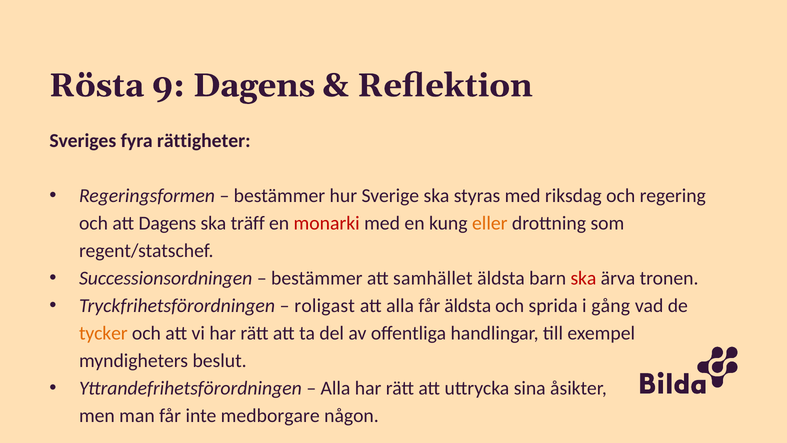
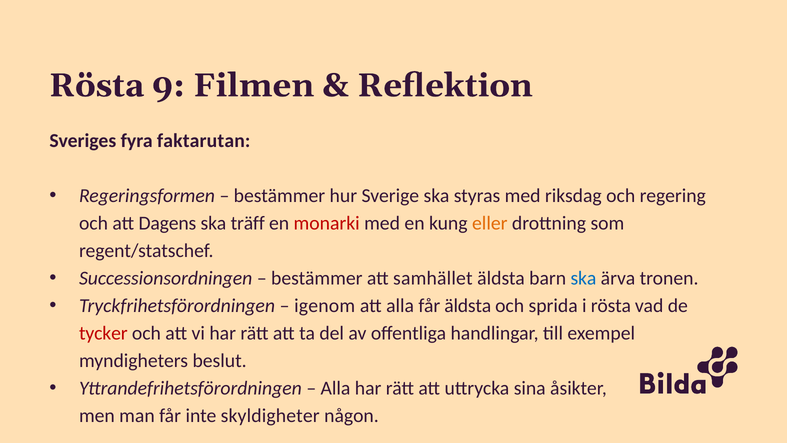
9 Dagens: Dagens -> Filmen (254, 85)
rättigheter: rättigheter -> faktarutan (204, 141)
ska colour: red -> blue (583, 278)
roligast: roligast -> igenom (325, 306)
i gång: gång -> rösta (611, 306)
tycker colour: orange -> red (103, 333)
medborgare: medborgare -> skyldigheter (270, 415)
